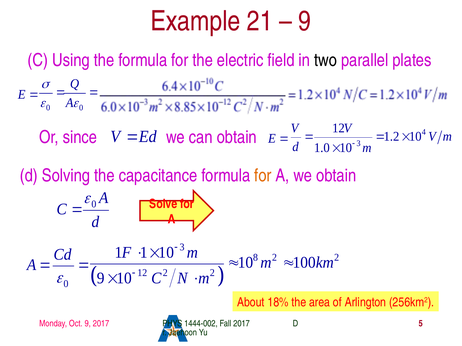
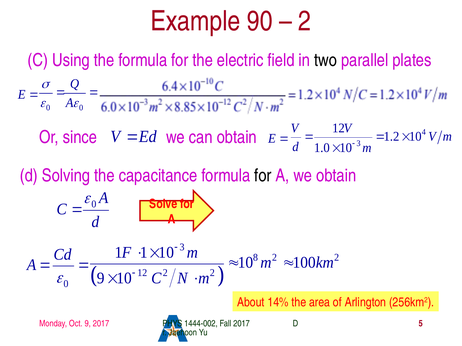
21: 21 -> 90 (260, 21)
9: 9 -> 2 (305, 21)
for colour: orange -> black (263, 176)
18%: 18% -> 14% (278, 303)
